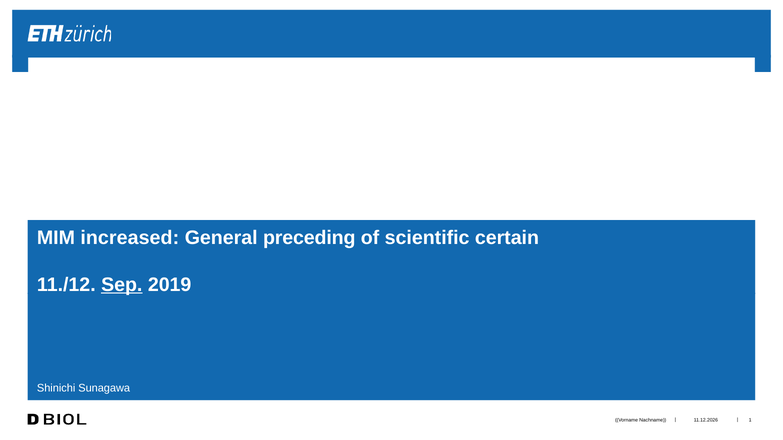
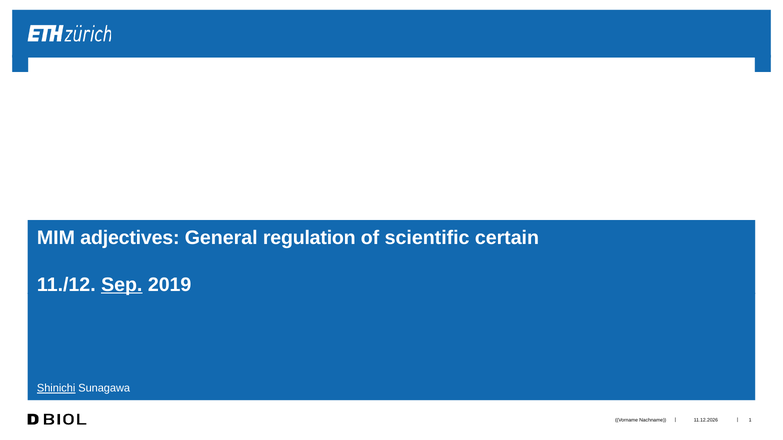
increased: increased -> adjectives (130, 238)
preceding: preceding -> regulation (309, 238)
Shinichi underline: none -> present (56, 389)
